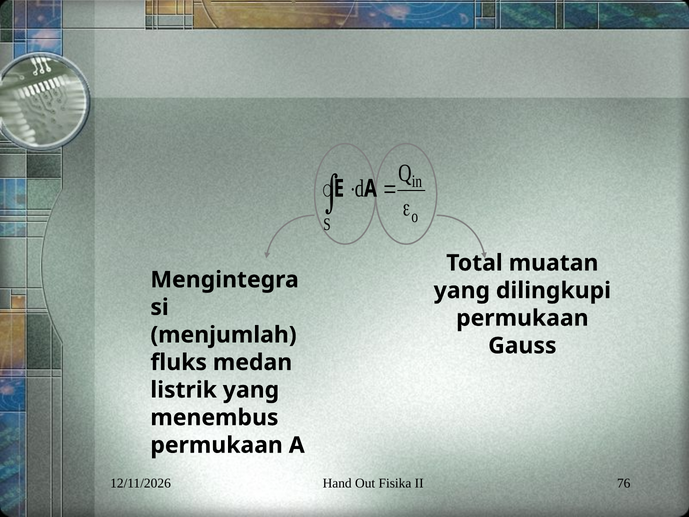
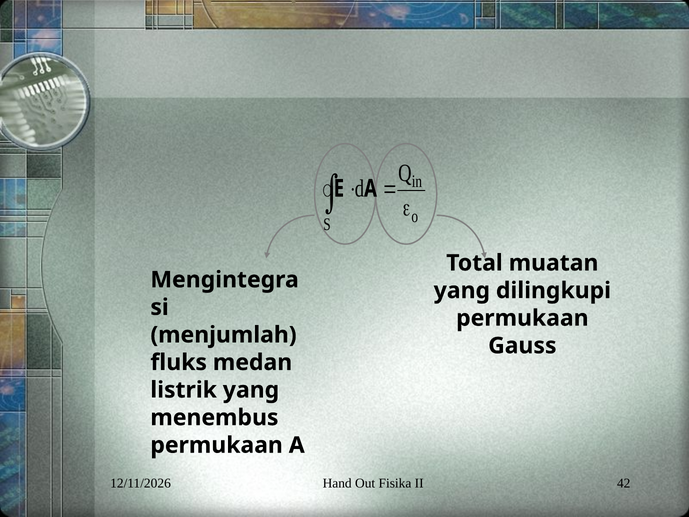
76: 76 -> 42 (624, 483)
